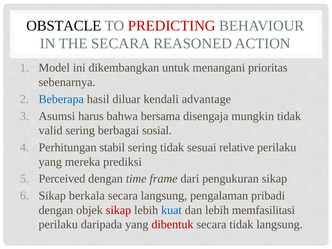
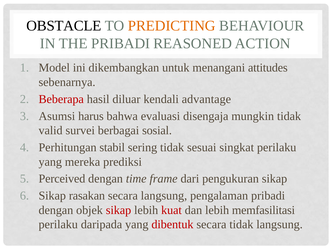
PREDICTING colour: red -> orange (172, 26)
THE SECARA: SECARA -> PRIBADI (121, 44)
prioritas: prioritas -> attitudes (268, 68)
Beberapa colour: blue -> red (61, 99)
bersama: bersama -> evaluasi (160, 116)
valid sering: sering -> survei (80, 130)
relative: relative -> singkat (237, 147)
berkala: berkala -> rasakan (87, 196)
kuat colour: blue -> red (171, 210)
